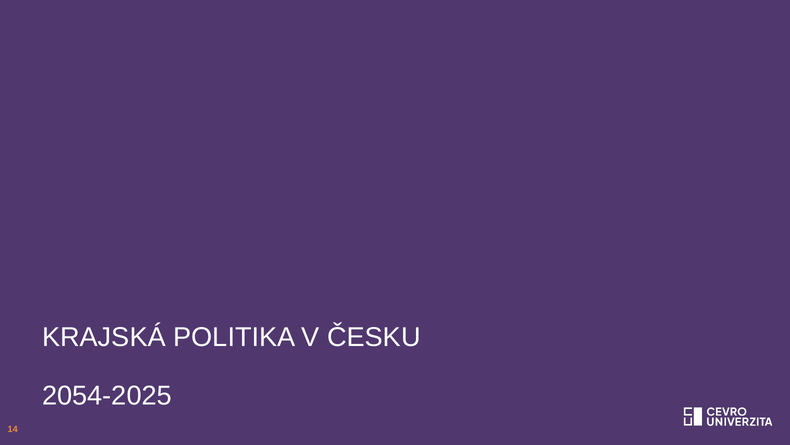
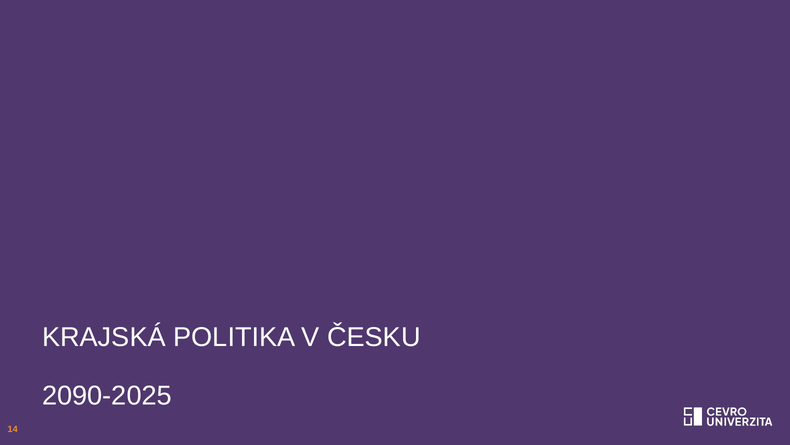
2054-2025: 2054-2025 -> 2090-2025 (107, 395)
